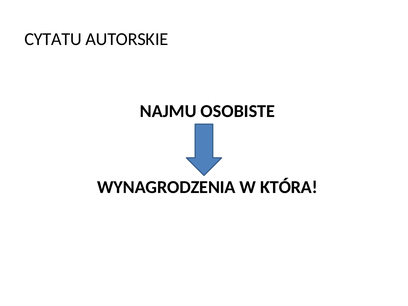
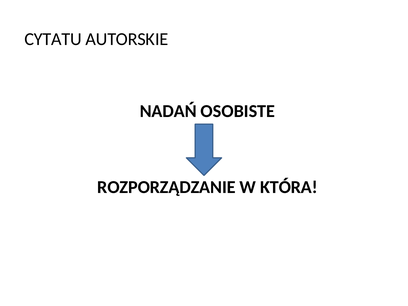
NAJMU: NAJMU -> NADAŃ (168, 111)
WYNAGRODZENIA: WYNAGRODZENIA -> ROZPORZĄDZANIE (166, 187)
